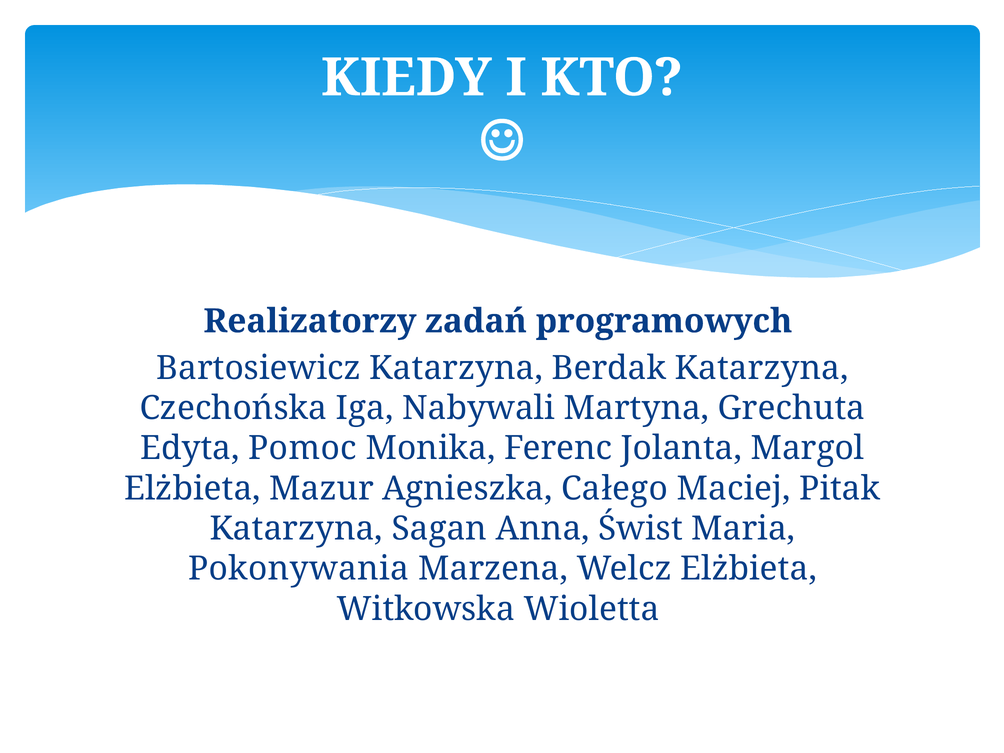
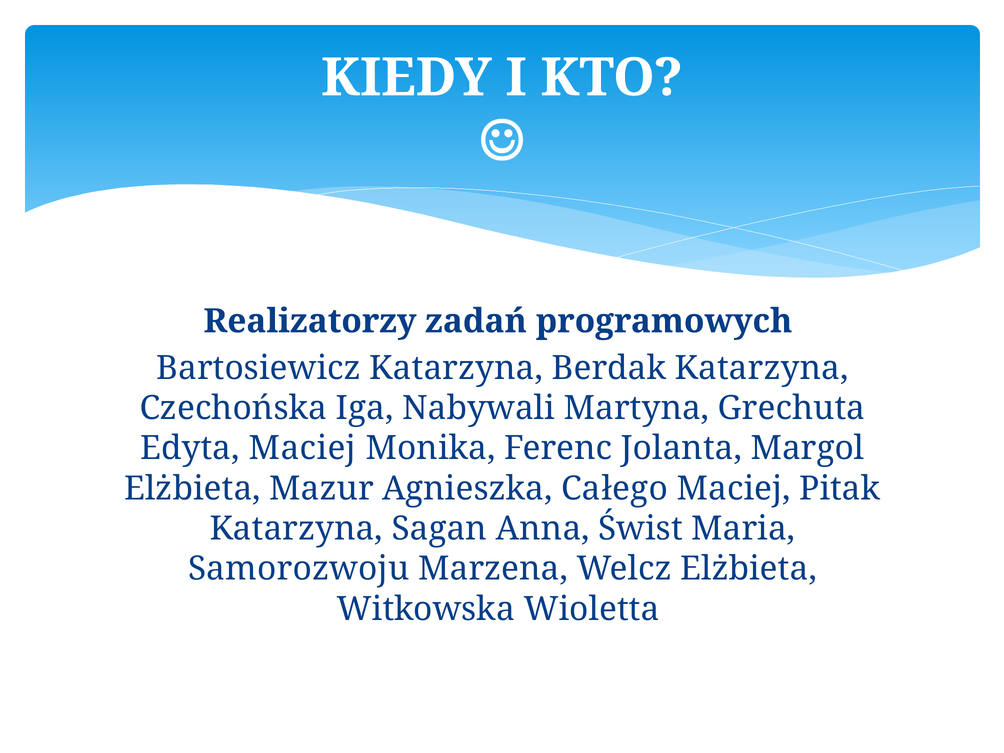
Edyta Pomoc: Pomoc -> Maciej (303, 448)
Pokonywania: Pokonywania -> Samorozwoju (299, 569)
